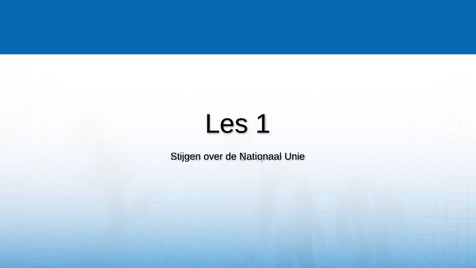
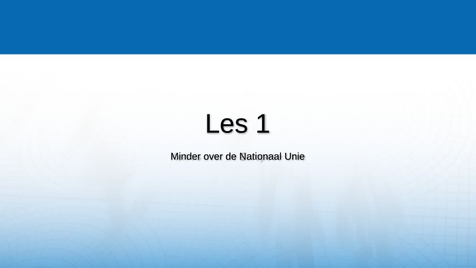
Stijgen: Stijgen -> Minder (186, 156)
